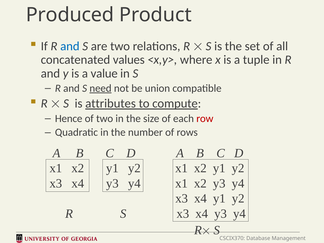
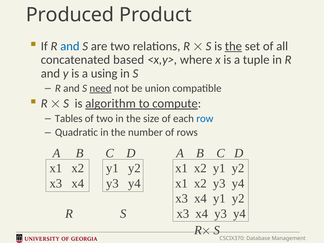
the underline: none -> present (233, 46)
values: values -> based (129, 60)
value: value -> using (104, 73)
attributes: attributes -> algorithm (111, 104)
Hence: Hence -> Tables (69, 118)
row colour: red -> blue (205, 118)
